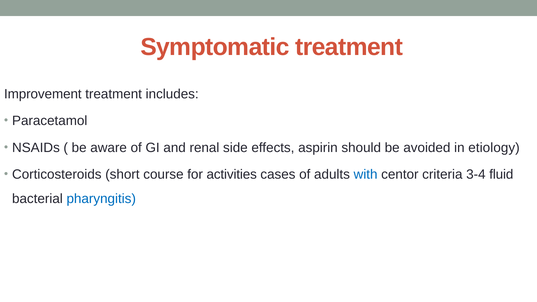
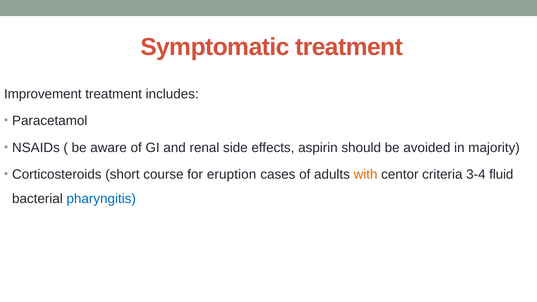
etiology: etiology -> majority (494, 148)
activities: activities -> eruption (232, 175)
with colour: blue -> orange (366, 175)
